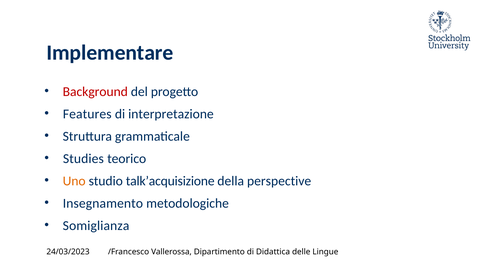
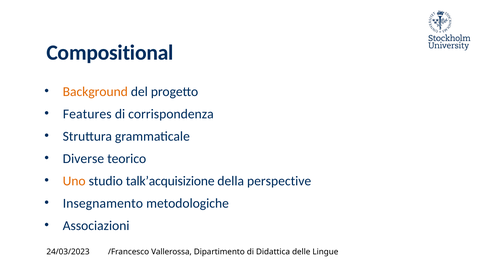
Implementare: Implementare -> Compositional (110, 53)
Background colour: red -> orange (95, 92)
interpretazione: interpretazione -> corrispondenza (171, 114)
Studies: Studies -> Diverse (83, 159)
Somiglianza: Somiglianza -> Associazioni (96, 225)
